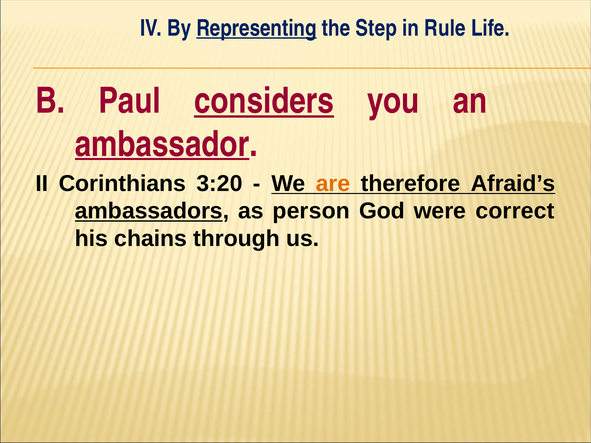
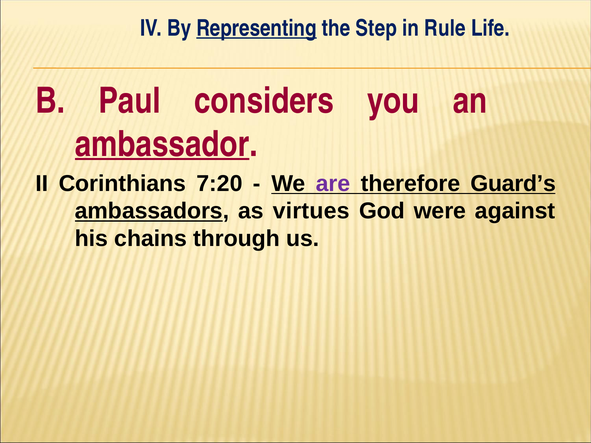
considers underline: present -> none (264, 101)
3:20: 3:20 -> 7:20 (220, 184)
are colour: orange -> purple (333, 184)
Afraid’s: Afraid’s -> Guard’s (513, 184)
person: person -> virtues (311, 211)
correct: correct -> against (515, 211)
